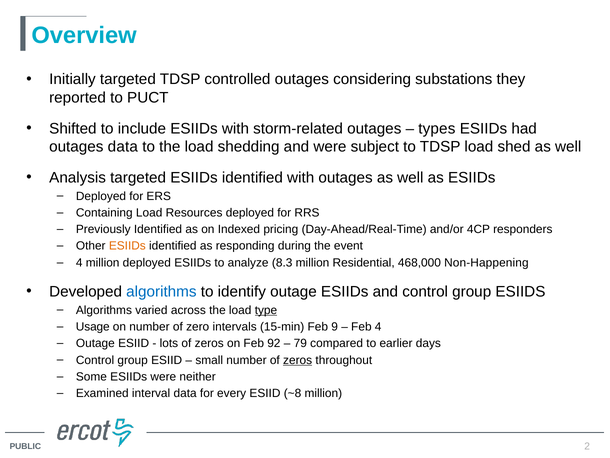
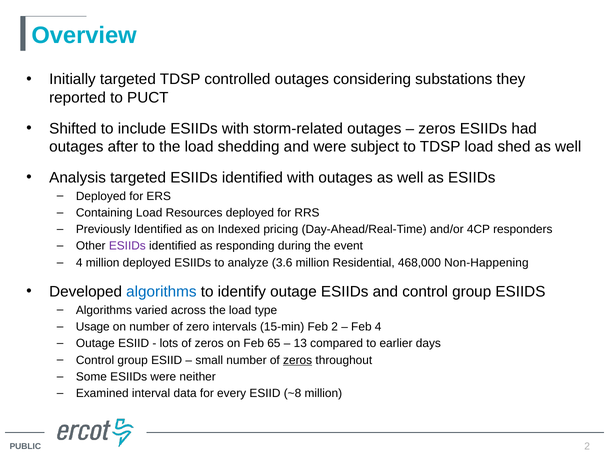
types: types -> zeros (437, 128)
outages data: data -> after (123, 147)
ESIIDs colour: orange -> purple (127, 246)
8.3: 8.3 -> 3.6 (282, 262)
type underline: present -> none (266, 310)
Feb 9: 9 -> 2 (335, 326)
92: 92 -> 65 (274, 343)
79: 79 -> 13 (300, 343)
